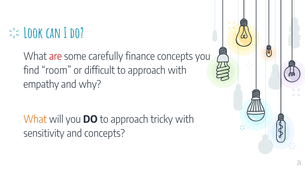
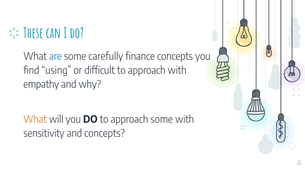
Look: Look -> These (33, 33)
are colour: red -> blue (55, 56)
room: room -> using (56, 70)
approach tricky: tricky -> some (162, 119)
